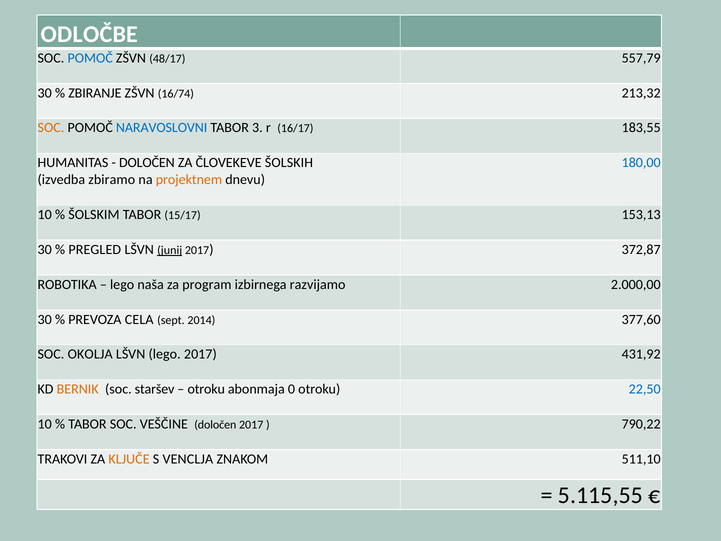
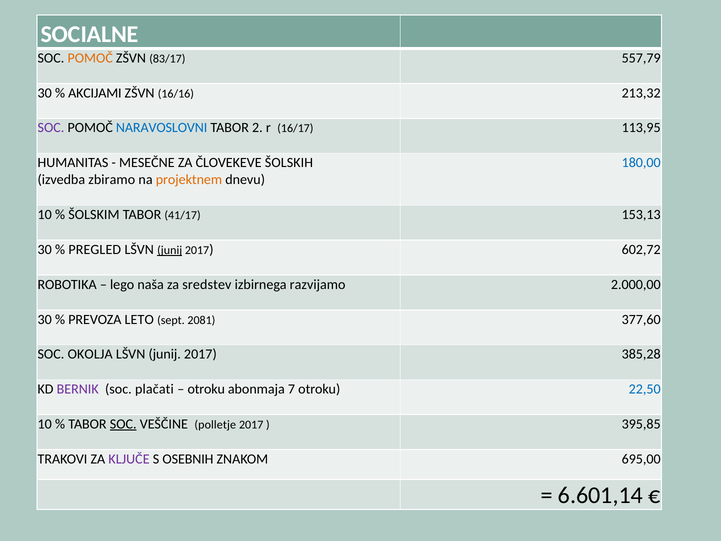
ODLOČBE: ODLOČBE -> SOCIALNE (90, 34)
POMOČ colour: blue -> orange (90, 58)
48/17: 48/17 -> 83/17 (167, 59)
ZBIRANJE: ZBIRANJE -> AKCIJAMI (95, 93)
16/74: 16/74 -> 16/16 (176, 94)
SOC colour: orange -> purple (51, 128)
3: 3 -> 2 (257, 128)
183,55: 183,55 -> 113,95 (641, 128)
DOLOČEN: DOLOČEN -> MESEČNE (147, 163)
15/17: 15/17 -> 41/17 (183, 215)
372,87: 372,87 -> 602,72 (641, 249)
program: program -> sredstev (207, 284)
CELA: CELA -> LETO (139, 319)
2014: 2014 -> 2081 (201, 320)
lego: lego -> junij (165, 354)
431,92: 431,92 -> 385,28 (641, 354)
BERNIK colour: orange -> purple (78, 389)
staršev: staršev -> plačati (154, 389)
0: 0 -> 7 (291, 389)
SOC underline: none -> present (123, 424)
VEŠČINE določen: določen -> polletje (215, 425)
790,22: 790,22 -> 395,85 (641, 424)
KLJUČE colour: orange -> purple (129, 459)
VENCLJA: VENCLJA -> OSEBNIH (188, 459)
511,10: 511,10 -> 695,00 (641, 459)
5.115,55: 5.115,55 -> 6.601,14 (600, 495)
